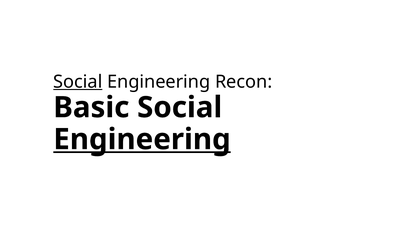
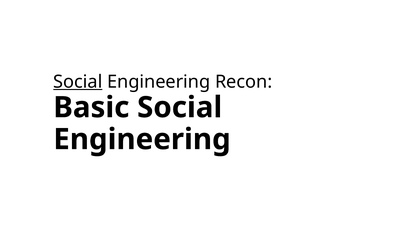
Engineering underline: present -> none (142, 139)
